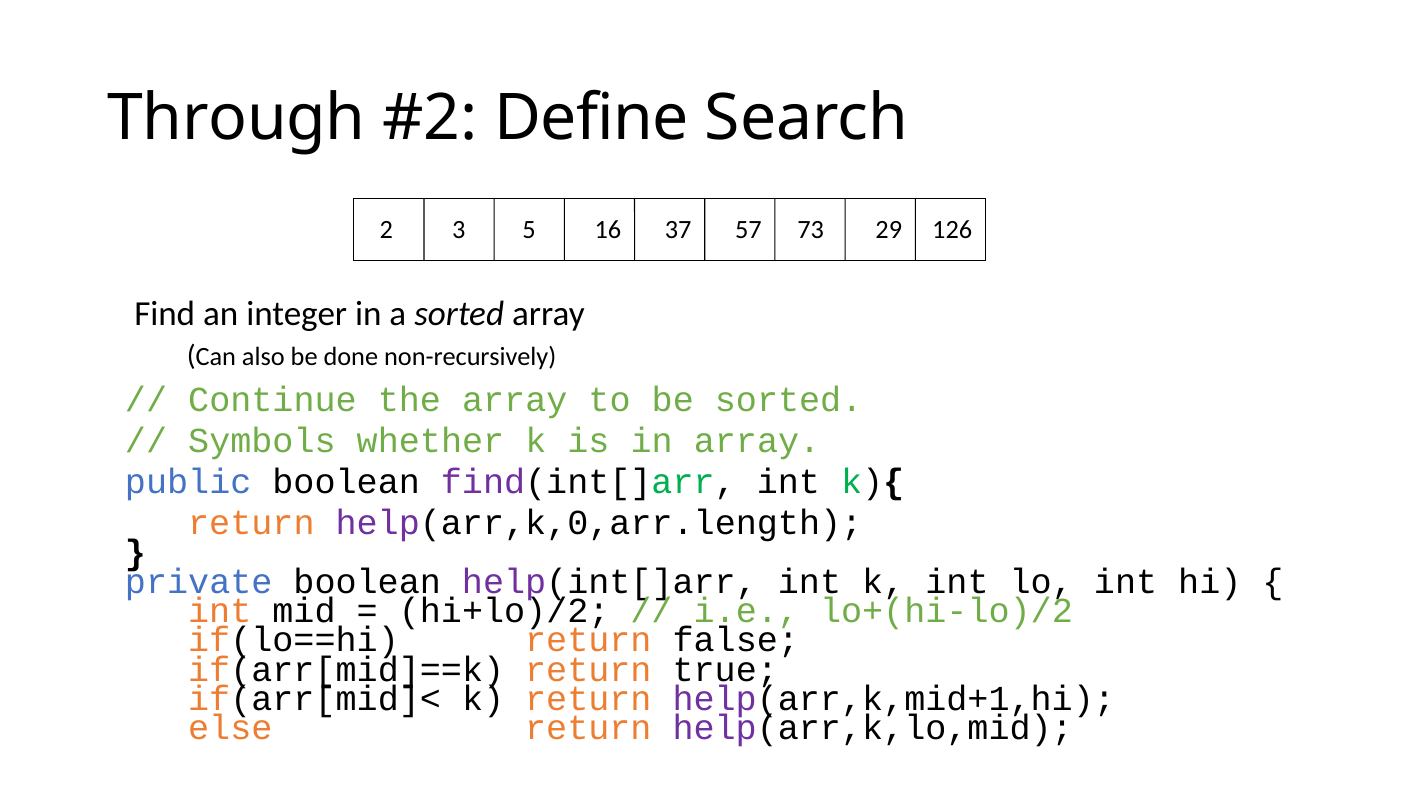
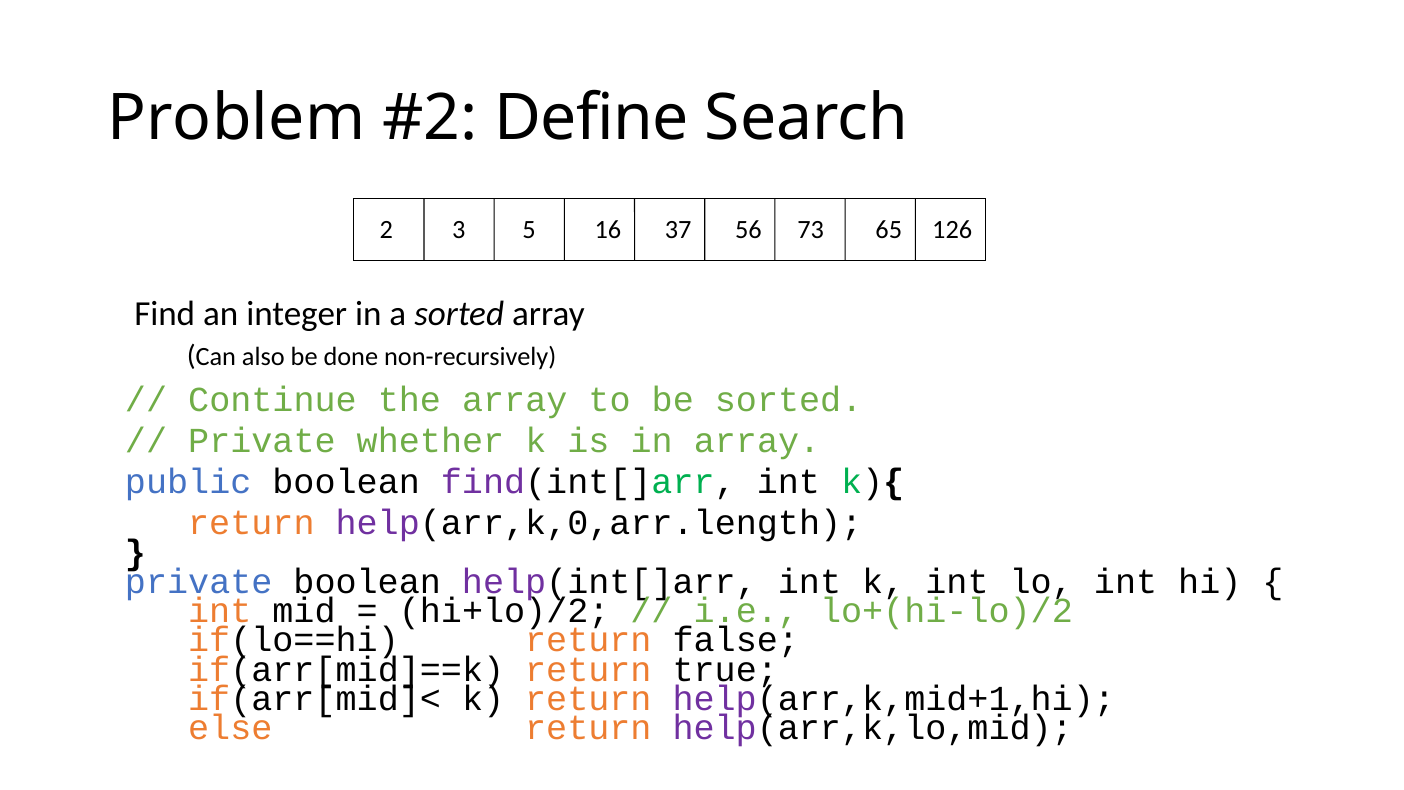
Through: Through -> Problem (236, 118)
57: 57 -> 56 (748, 229)
29: 29 -> 65 (889, 229)
Symbols: Symbols -> Private (262, 441)
